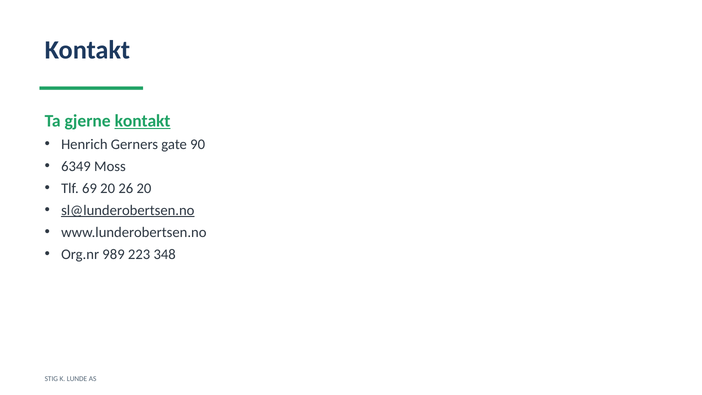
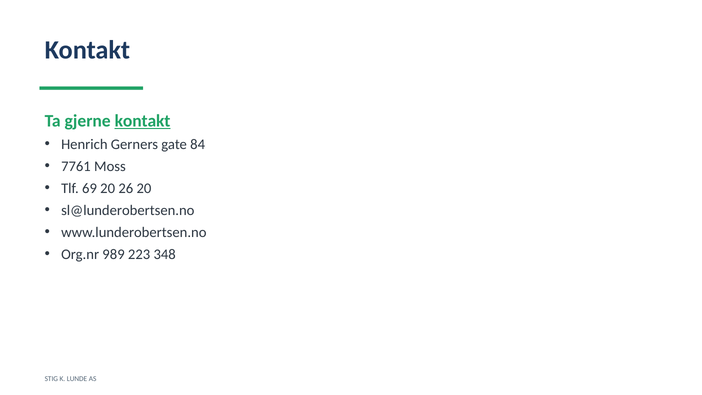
90: 90 -> 84 (198, 144)
6349: 6349 -> 7761 (76, 166)
sl@lunderobertsen.no underline: present -> none (128, 210)
